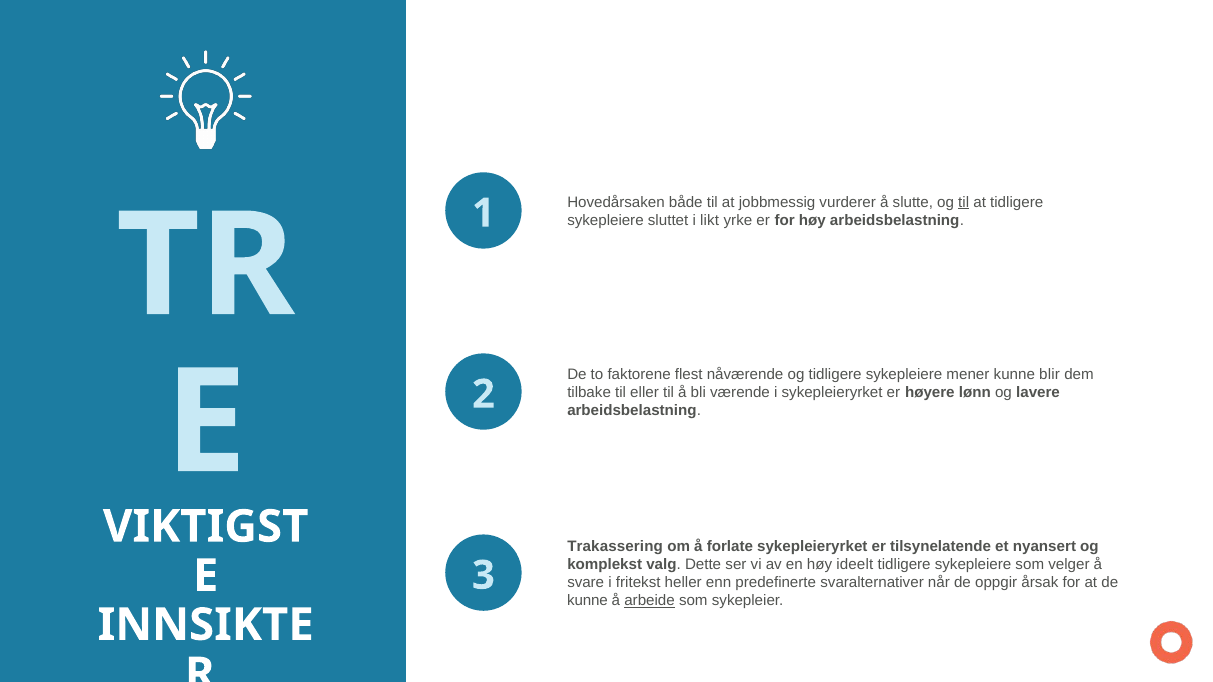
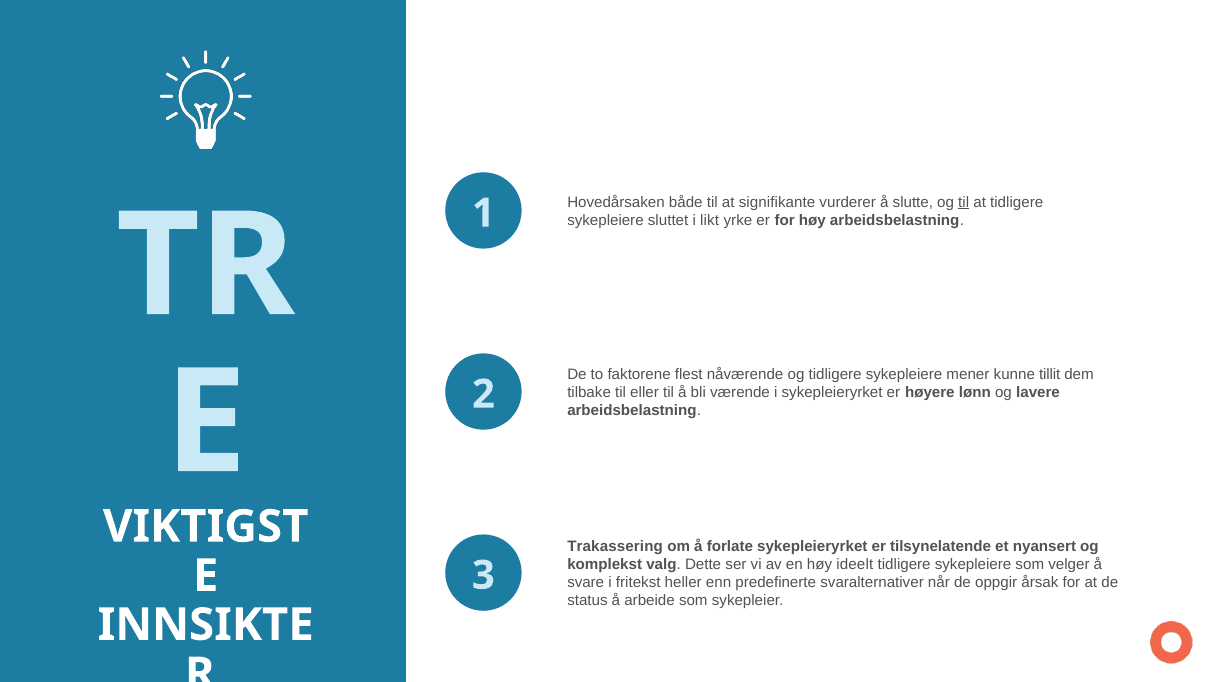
jobbmessig: jobbmessig -> signifikante (777, 202)
blir: blir -> tillit (1050, 375)
kunne: kunne -> status (587, 601)
arbeide underline: present -> none (650, 601)
